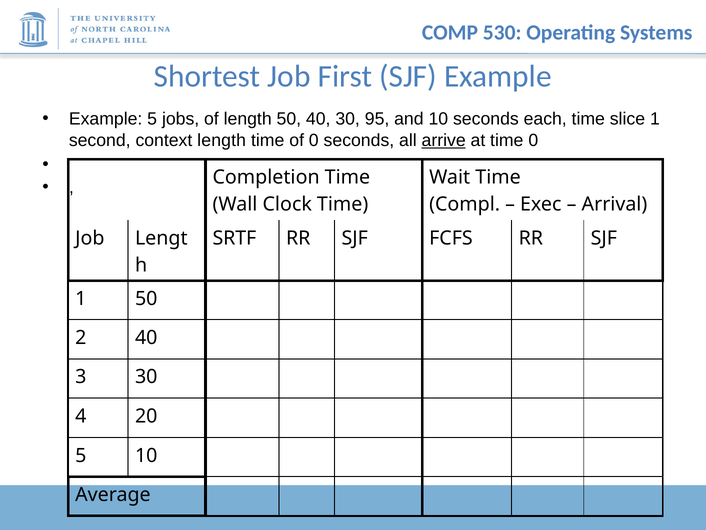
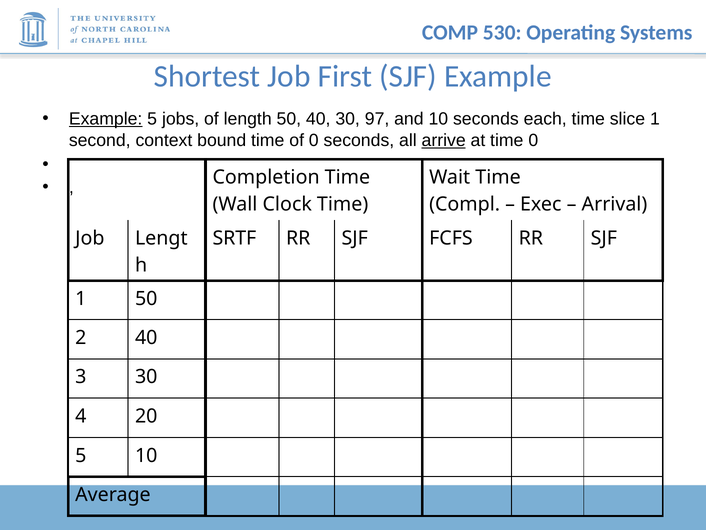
Example underline: none -> present (106, 119)
95: 95 -> 97 (377, 119)
context length: length -> bound (222, 140)
